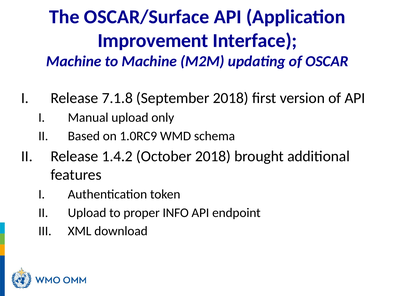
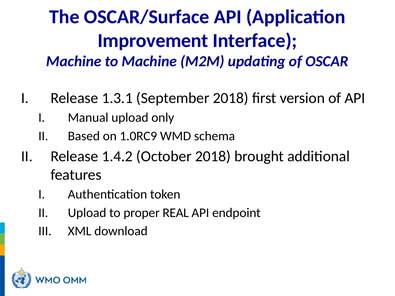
7.1.8: 7.1.8 -> 1.3.1 (117, 98)
INFO: INFO -> REAL (176, 213)
